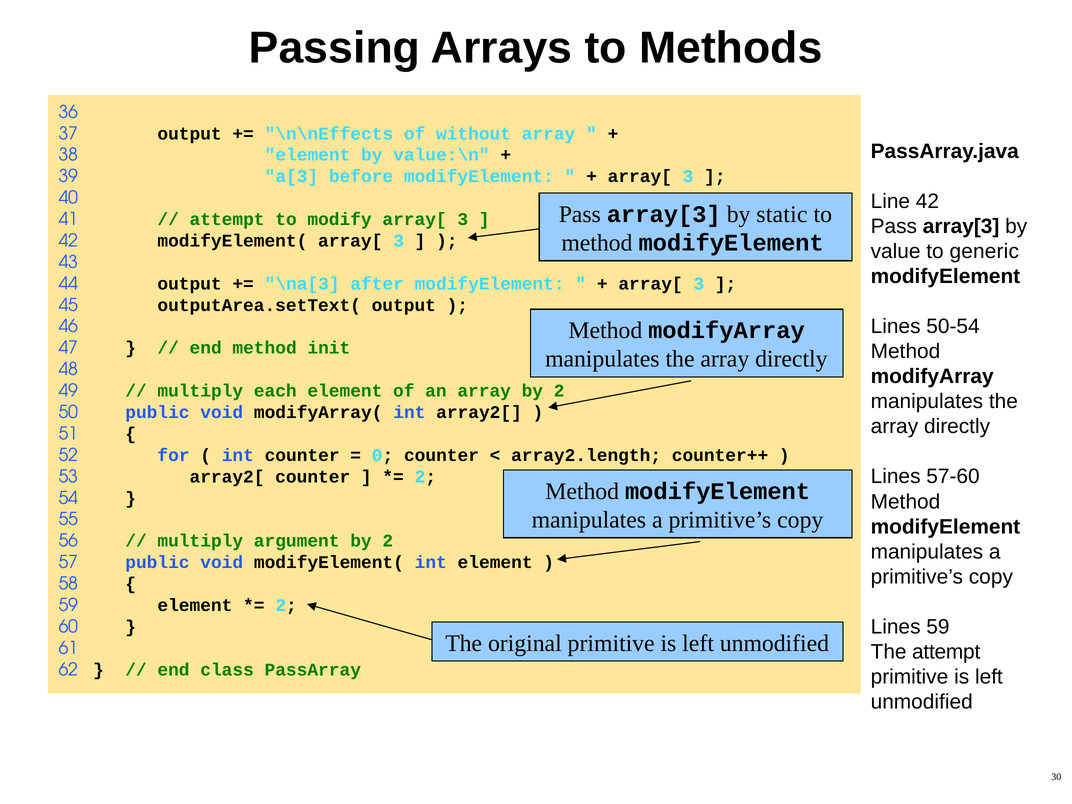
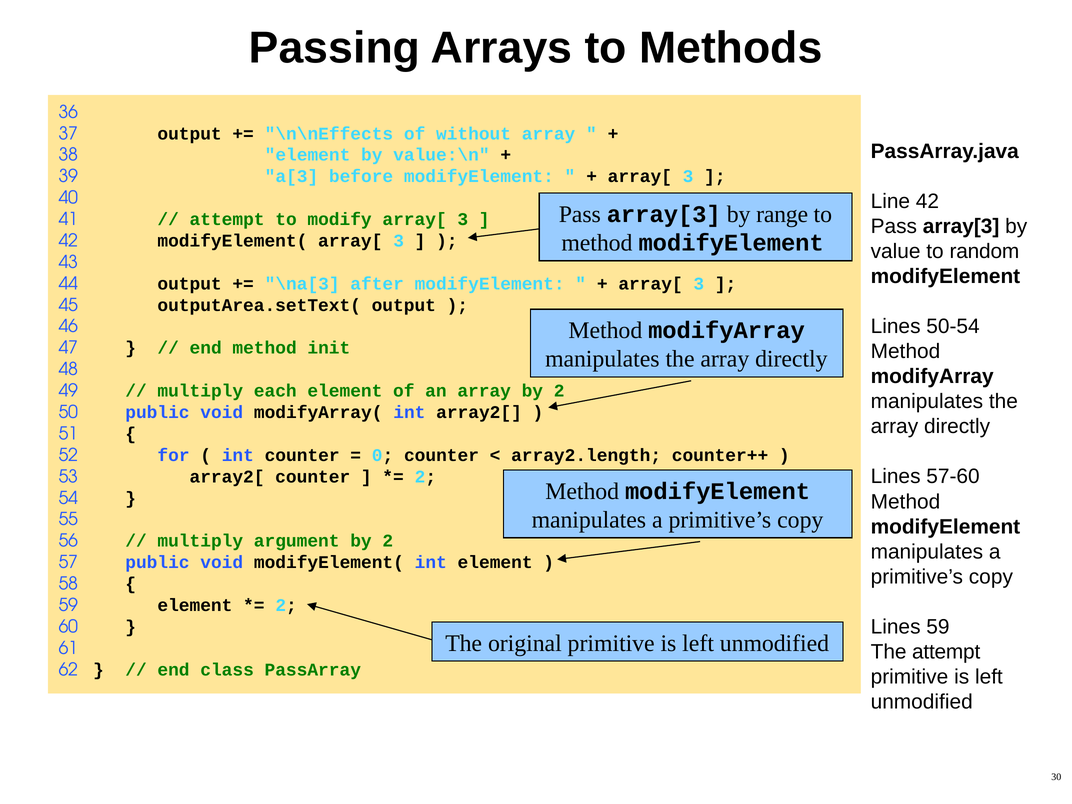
static: static -> range (782, 214)
generic: generic -> random (984, 251)
